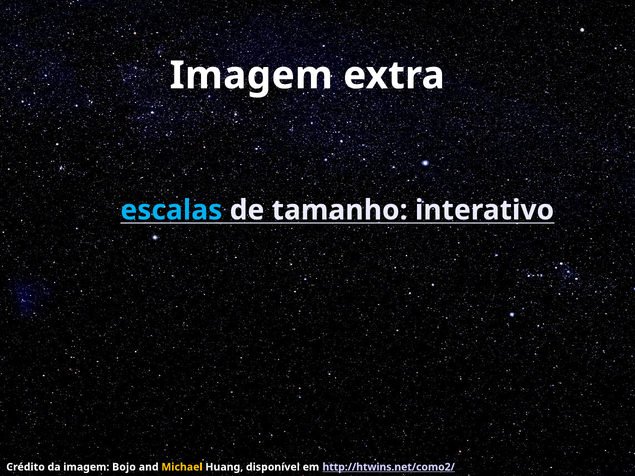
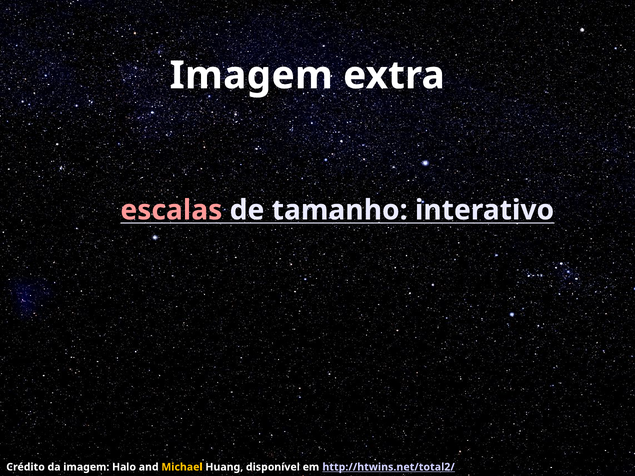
escalas colour: light blue -> pink (171, 210)
Bojo: Bojo -> Halo (124, 467)
http://htwins.net/como2/: http://htwins.net/como2/ -> http://htwins.net/total2/ (389, 467)
